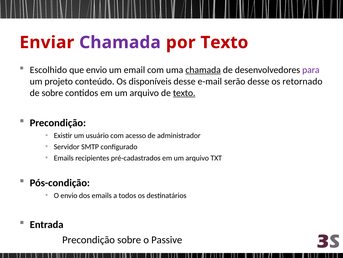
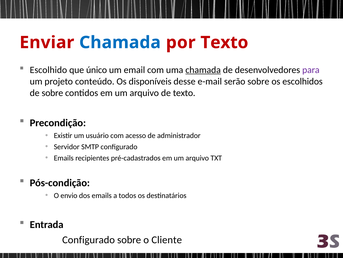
Chamada colour: purple -> blue (120, 42)
que envio: envio -> único (97, 70)
serão desse: desse -> sobre (258, 81)
retornado: retornado -> escolhidos (303, 81)
texto underline: present -> none (184, 93)
Precondição: Precondição -> Configurado (89, 239)
Passive: Passive -> Cliente (167, 239)
